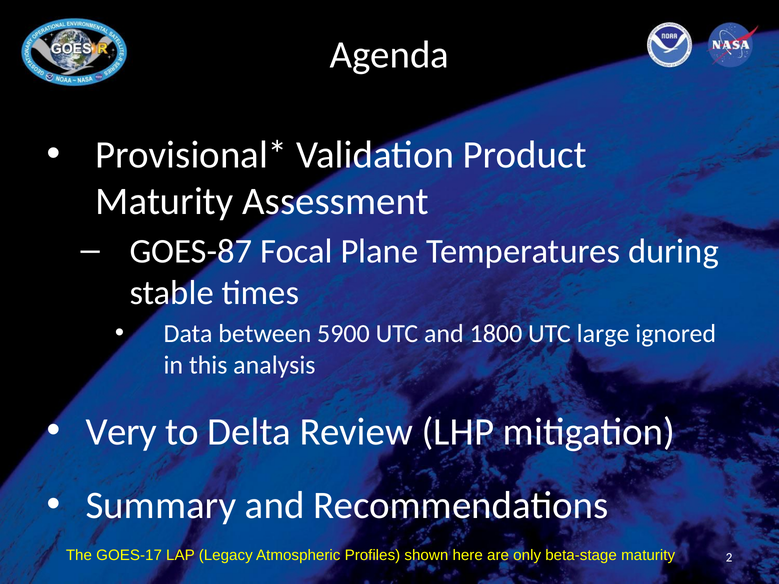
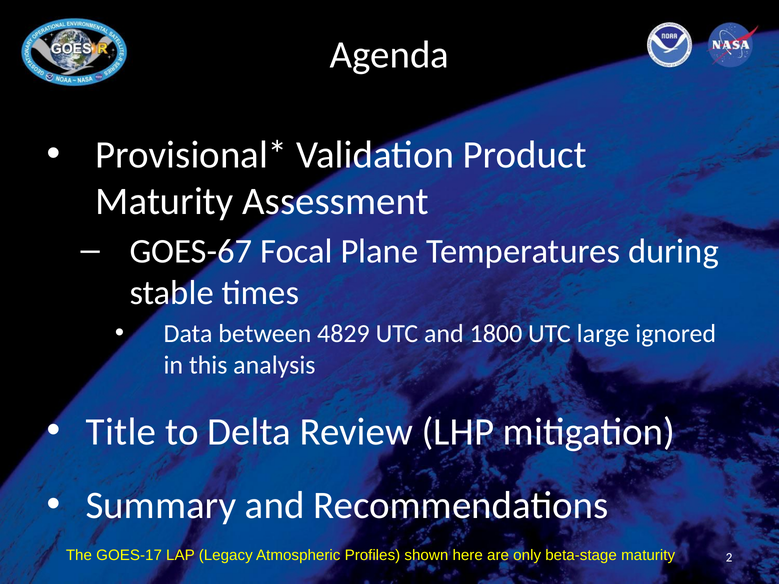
GOES-87: GOES-87 -> GOES-67 (191, 251)
5900: 5900 -> 4829 (343, 334)
Very: Very -> Title (121, 432)
